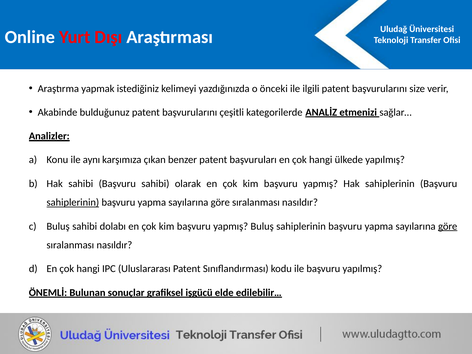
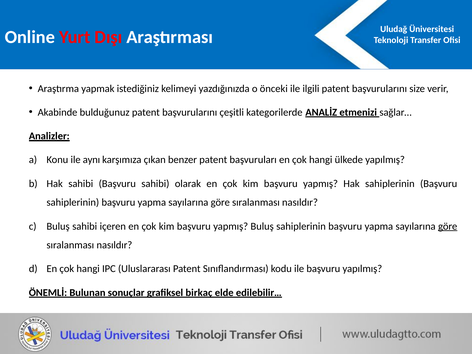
sahiplerinin underline: present -> none (73, 202)
dolabı: dolabı -> içeren (113, 226)
işgücü: işgücü -> birkaç (199, 293)
